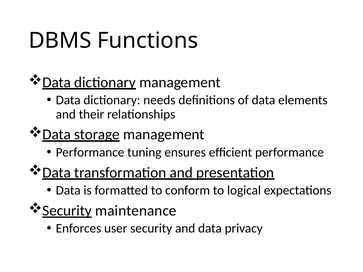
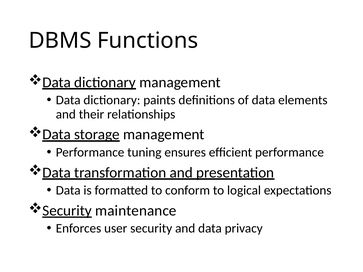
needs: needs -> paints (159, 100)
